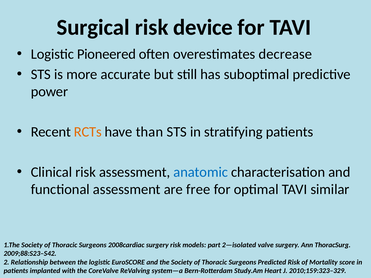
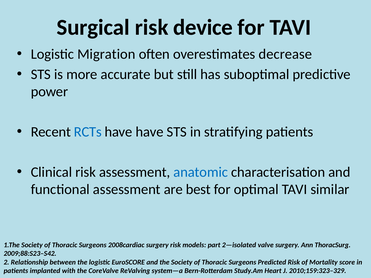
Pioneered: Pioneered -> Migration (106, 54)
RCTs colour: orange -> blue (88, 132)
have than: than -> have (150, 132)
free: free -> best (198, 190)
